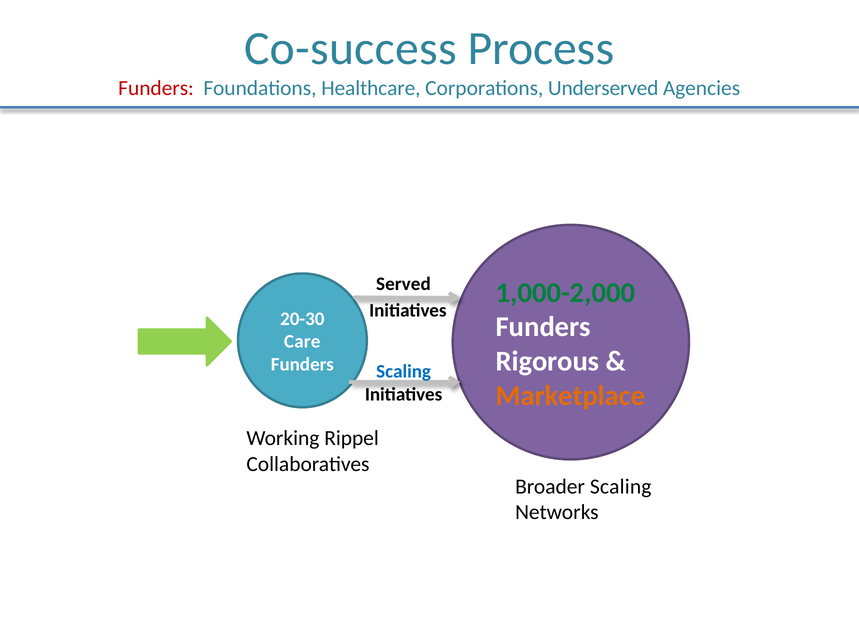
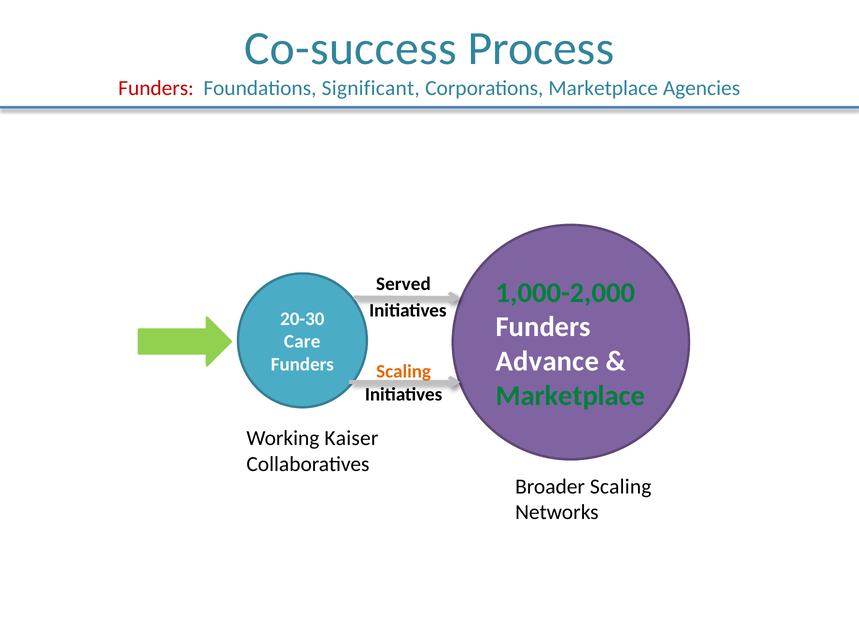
Healthcare: Healthcare -> Significant (371, 88)
Corporations Underserved: Underserved -> Marketplace (603, 88)
Rigorous: Rigorous -> Advance (547, 361)
Scaling colour: blue -> orange (404, 372)
Marketplace colour: orange -> green (570, 396)
Rippel: Rippel -> Kaiser (351, 438)
